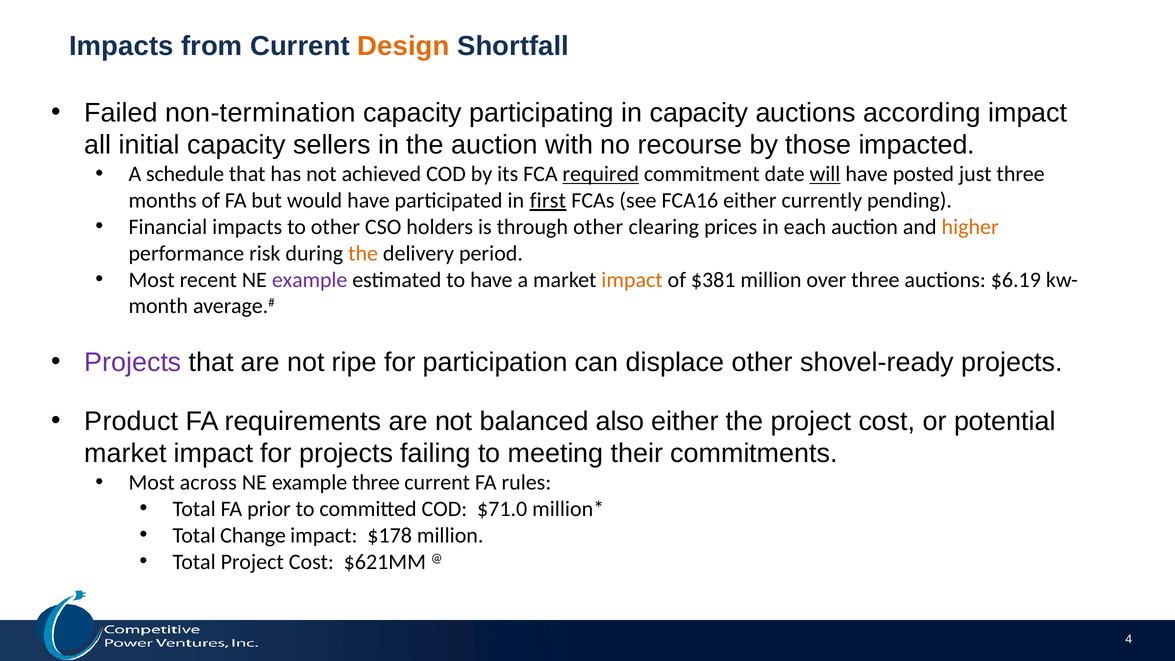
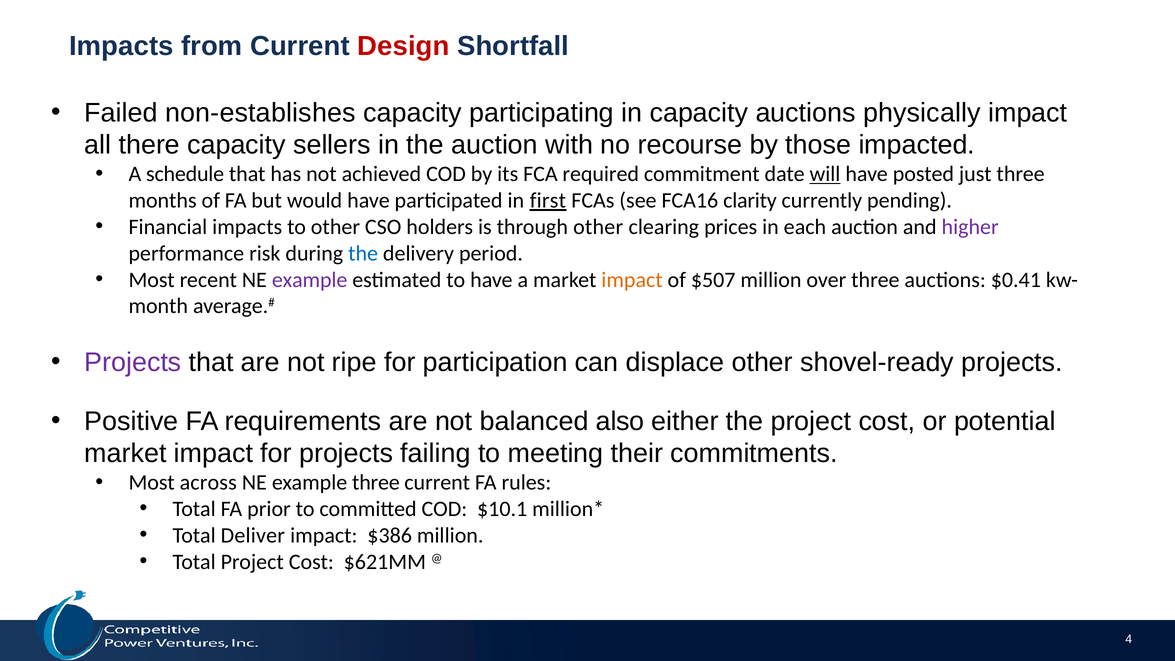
Design colour: orange -> red (403, 46)
non-termination: non-termination -> non-establishes (260, 113)
according: according -> physically (922, 113)
initial: initial -> there (149, 145)
required underline: present -> none (601, 174)
FCA16 either: either -> clarity (750, 200)
higher colour: orange -> purple (970, 227)
the colour: orange -> blue (363, 253)
$381: $381 -> $507 (713, 280)
$6.19: $6.19 -> $0.41 (1016, 280)
Product: Product -> Positive (131, 421)
$71.0: $71.0 -> $10.1 (502, 509)
Change: Change -> Deliver (253, 535)
$178: $178 -> $386 (390, 535)
